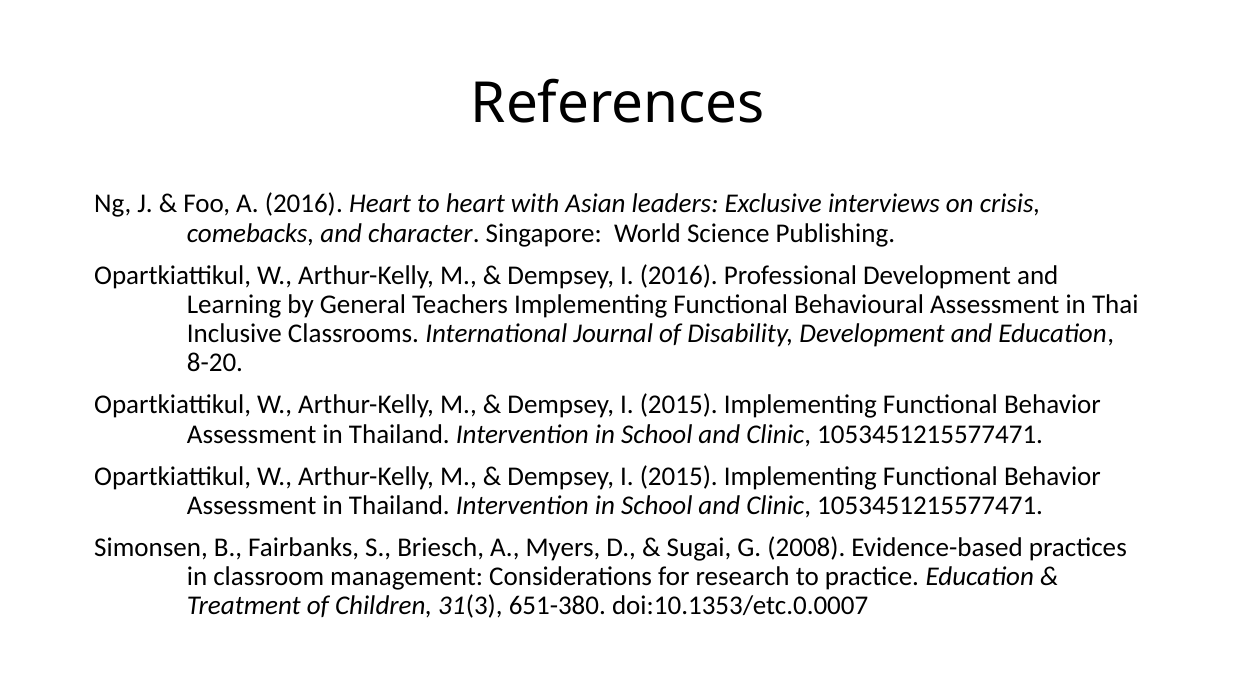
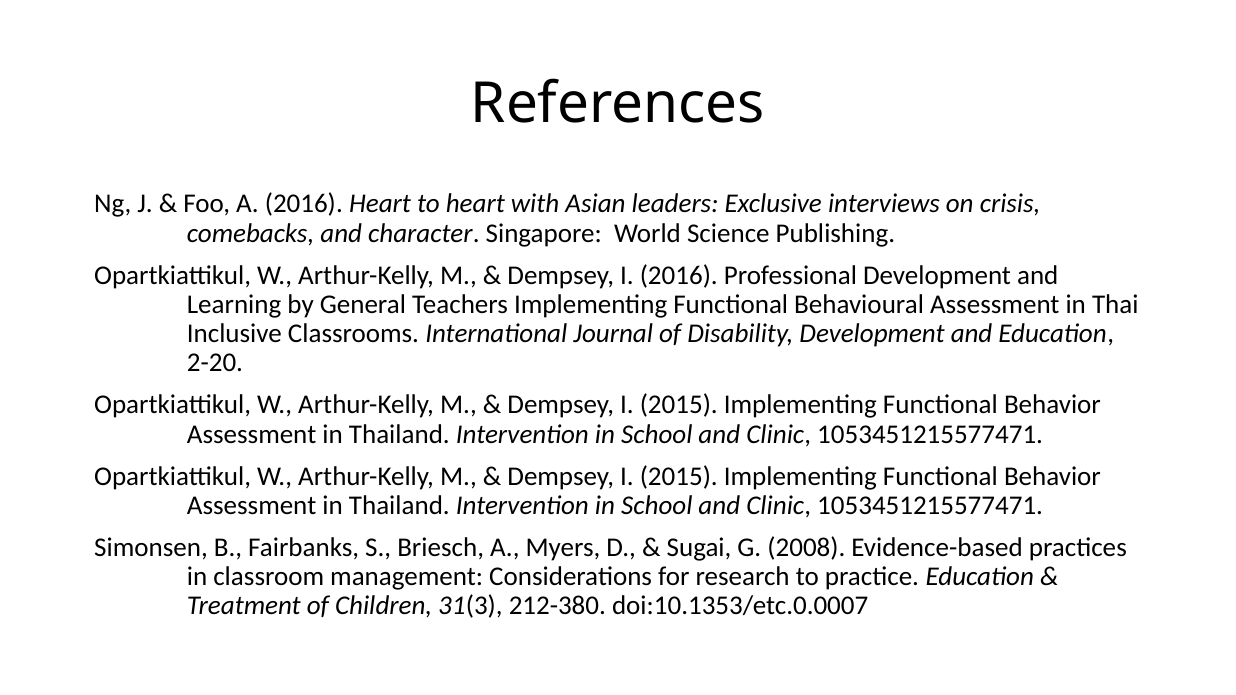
8-20: 8-20 -> 2-20 (215, 363)
651-380: 651-380 -> 212-380 (557, 606)
